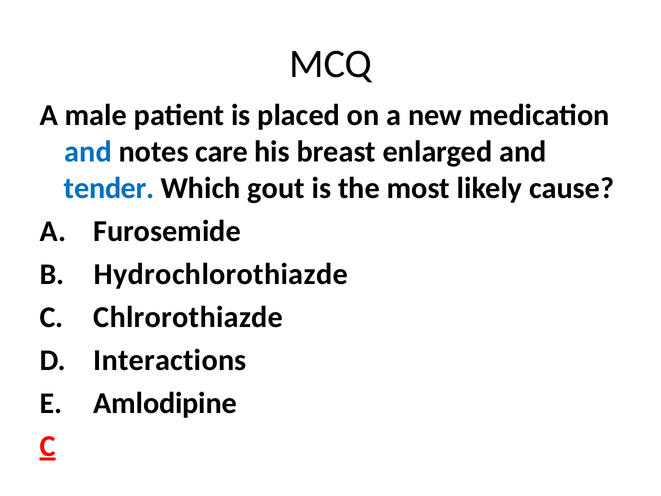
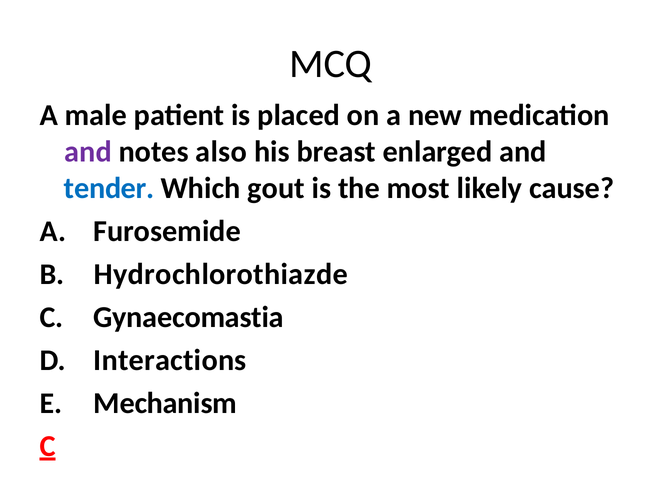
and colour: blue -> purple (88, 152)
care: care -> also (221, 152)
Chlrorothiazde: Chlrorothiazde -> Gynaecomastia (189, 317)
Amlodipine: Amlodipine -> Mechanism (165, 403)
